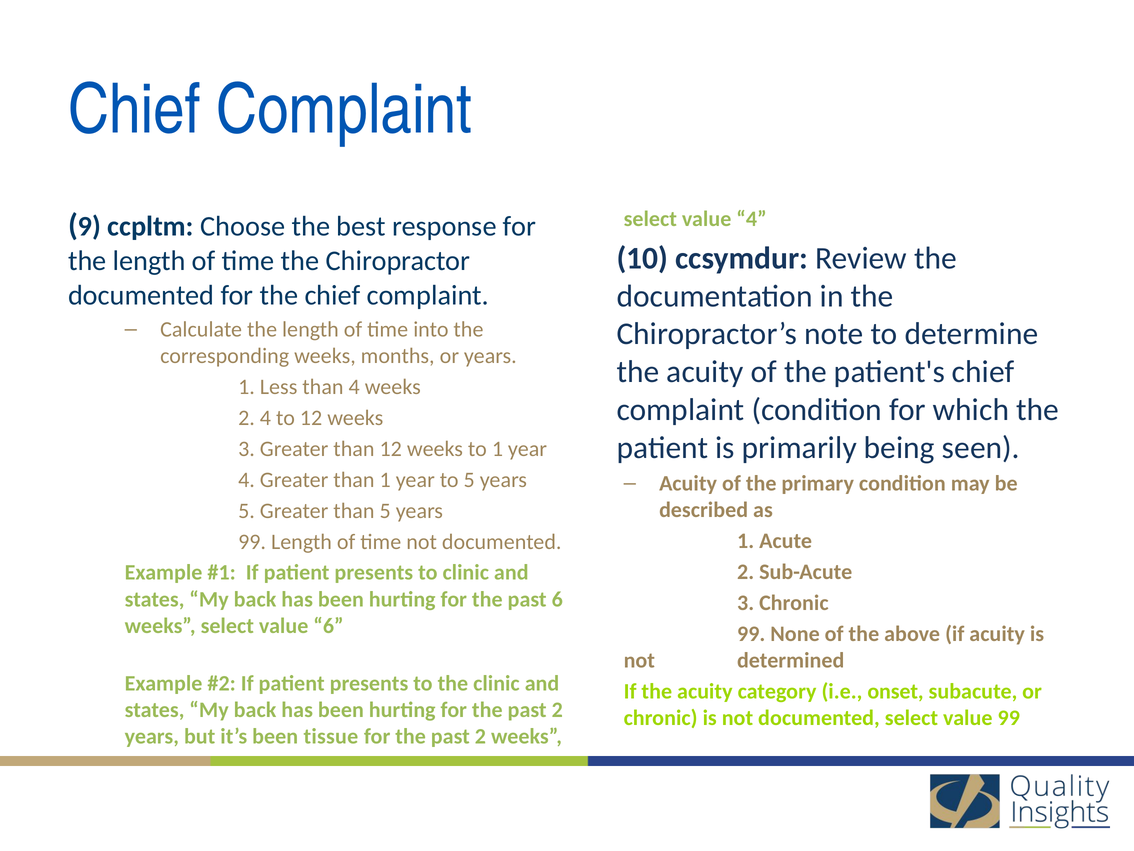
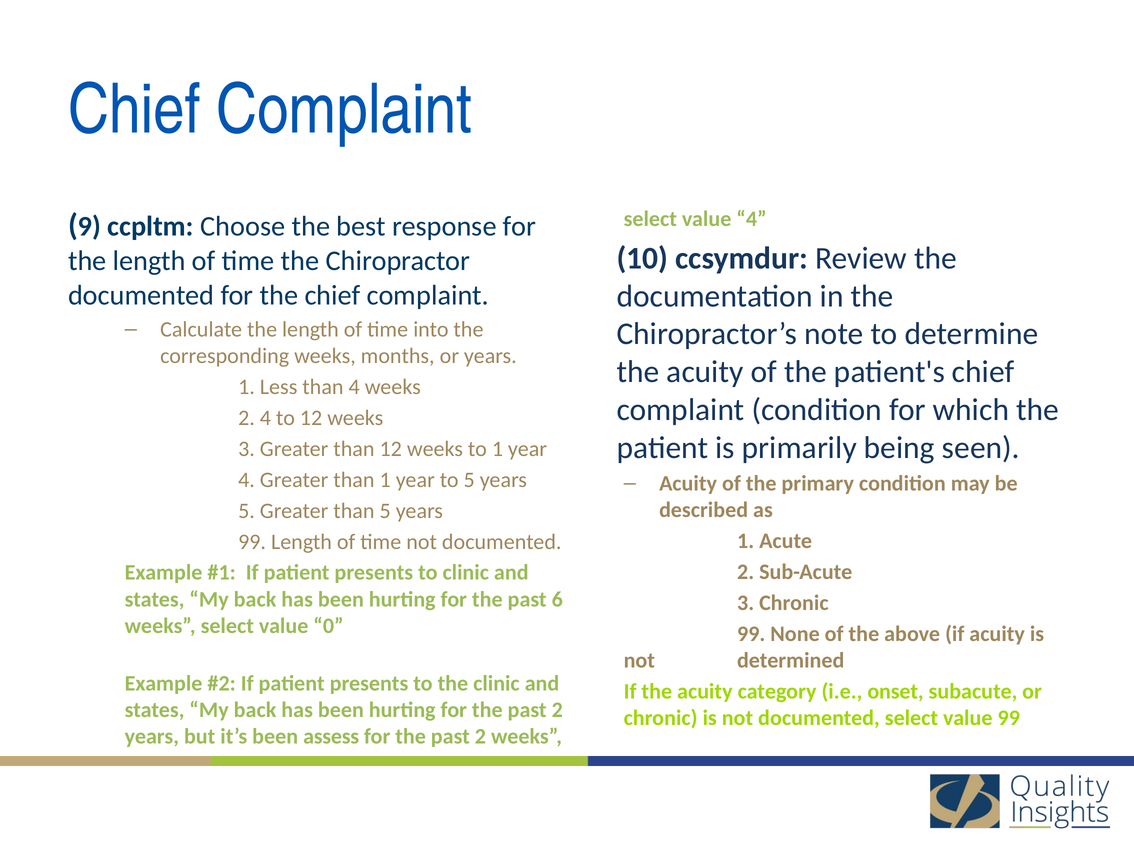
value 6: 6 -> 0 (329, 625)
tissue: tissue -> assess (331, 736)
